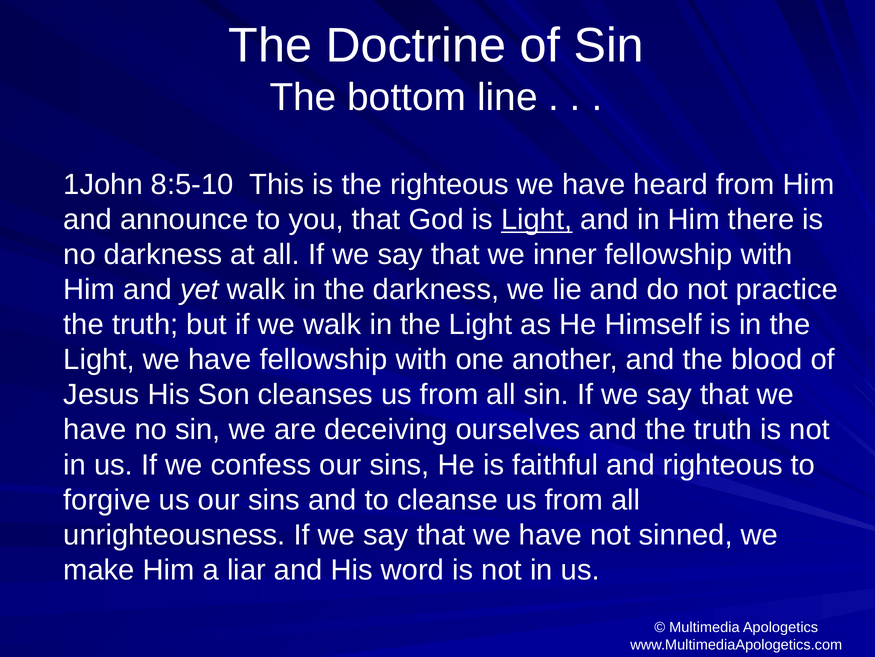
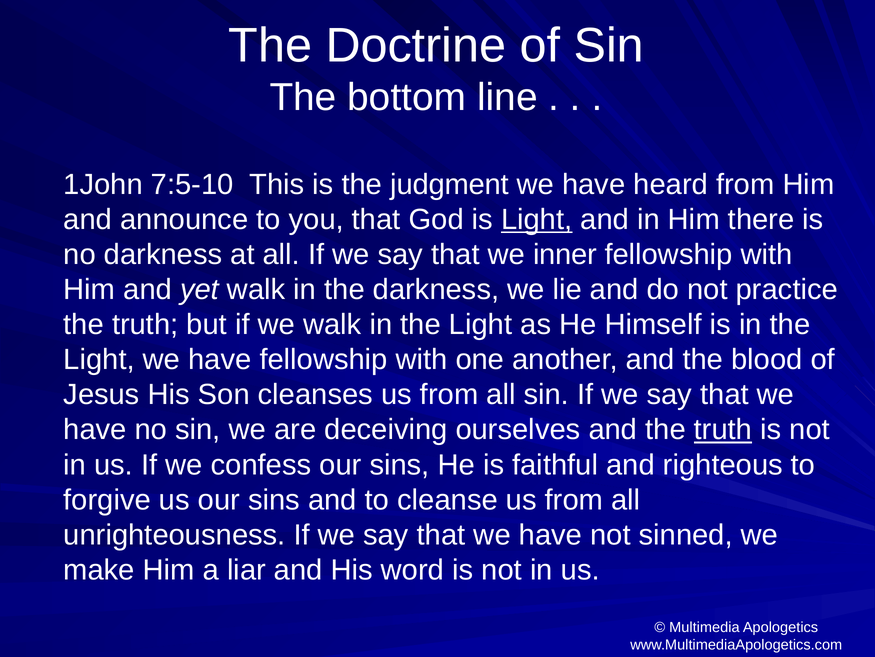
8:5-10: 8:5-10 -> 7:5-10 (192, 184)
the righteous: righteous -> judgment (450, 184)
truth underline: none -> present (723, 429)
